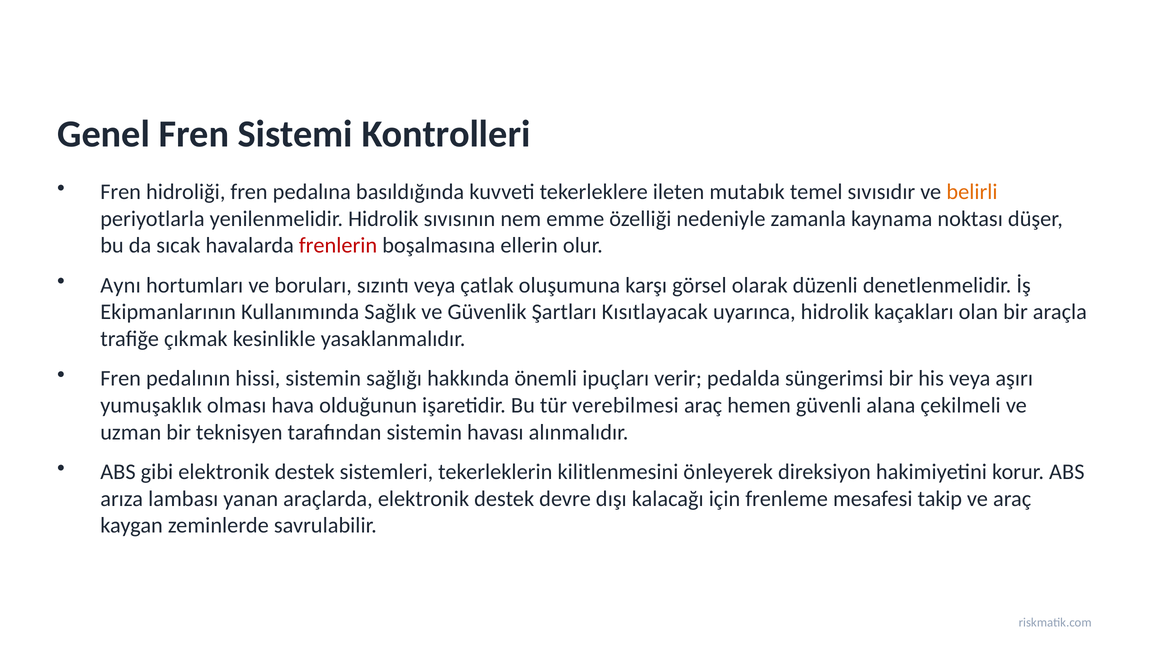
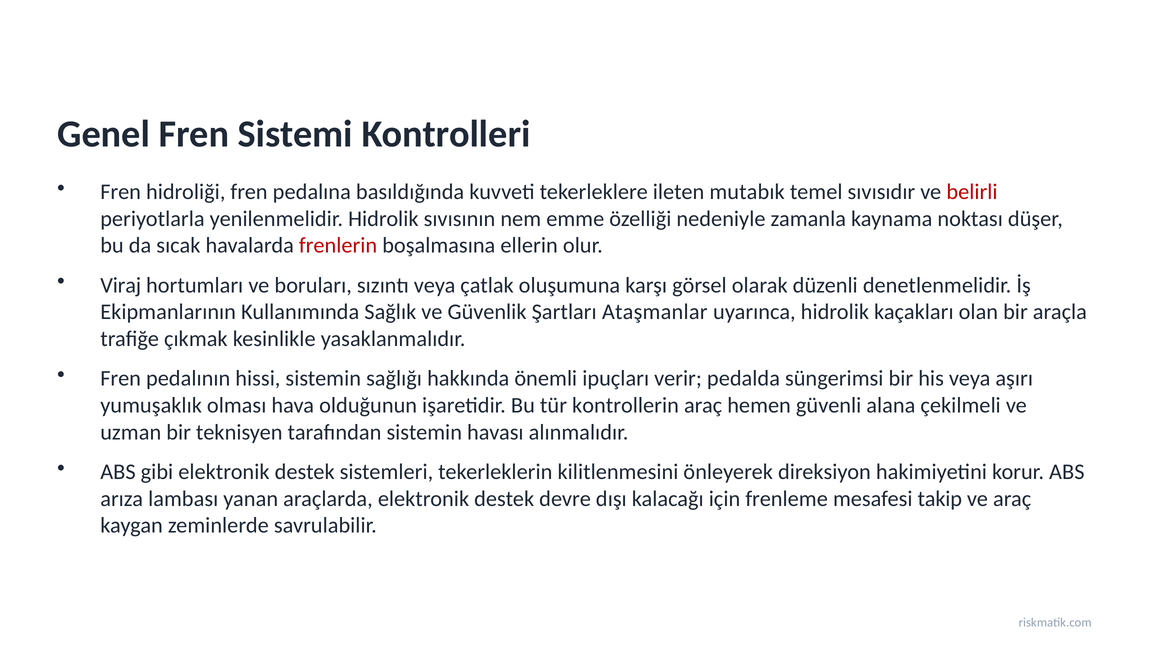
belirli colour: orange -> red (972, 192)
Aynı: Aynı -> Viraj (121, 285)
Kısıtlayacak: Kısıtlayacak -> Ataşmanlar (655, 312)
verebilmesi: verebilmesi -> kontrollerin (625, 406)
